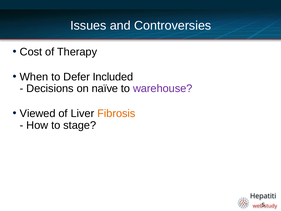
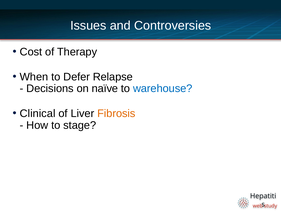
Included: Included -> Relapse (113, 77)
warehouse colour: purple -> blue (163, 88)
Viewed: Viewed -> Clinical (38, 113)
